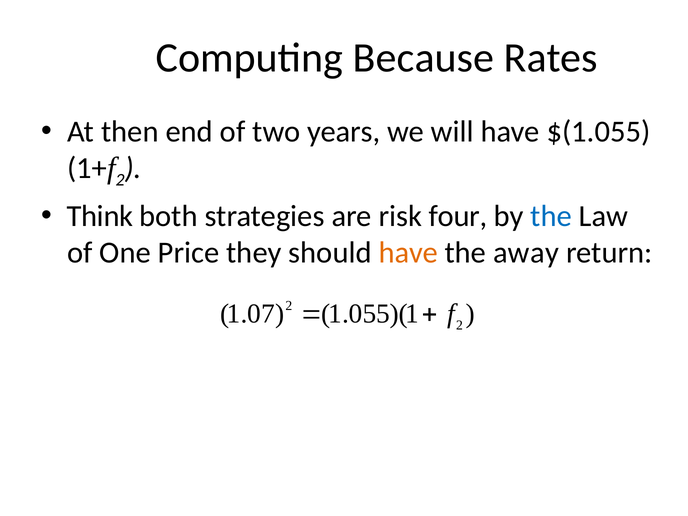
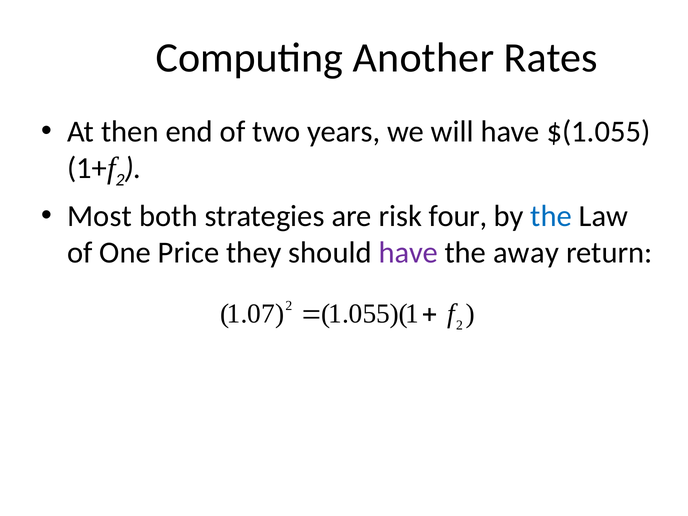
Because: Because -> Another (423, 58)
Think: Think -> Most (100, 216)
have colour: orange -> purple (408, 253)
